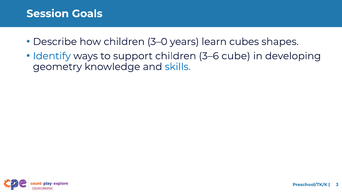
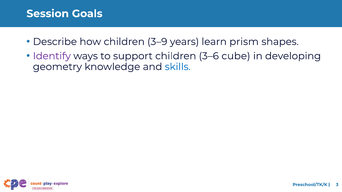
3–0: 3–0 -> 3–9 (157, 42)
cubes: cubes -> prism (244, 42)
Identify colour: blue -> purple (52, 56)
